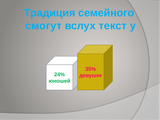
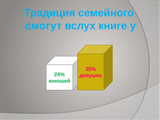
текст: текст -> книге (113, 26)
